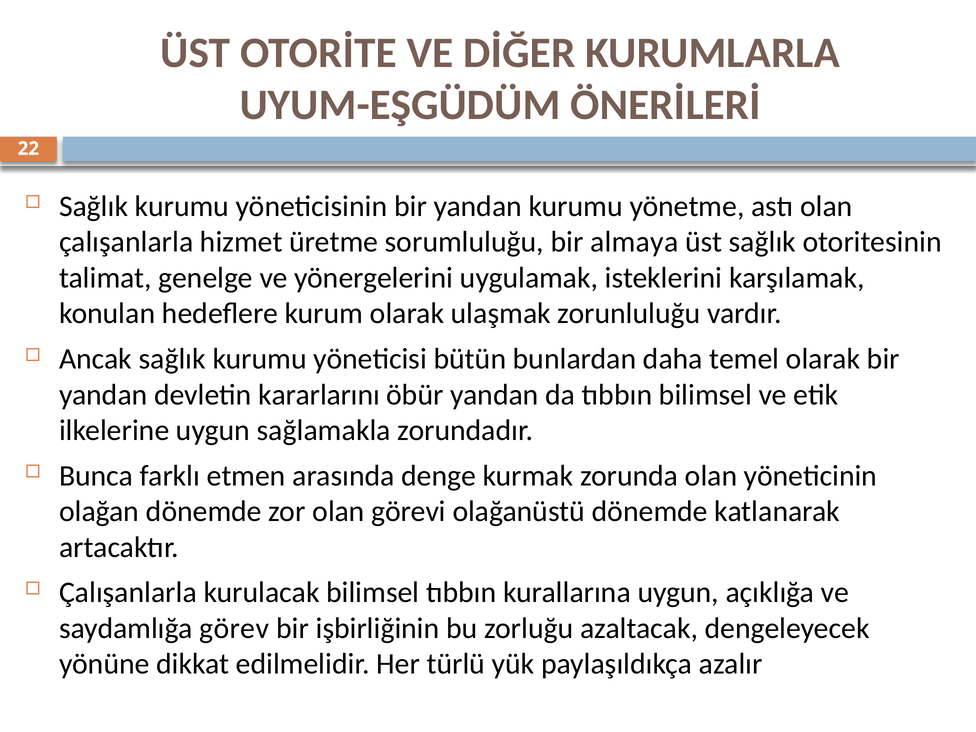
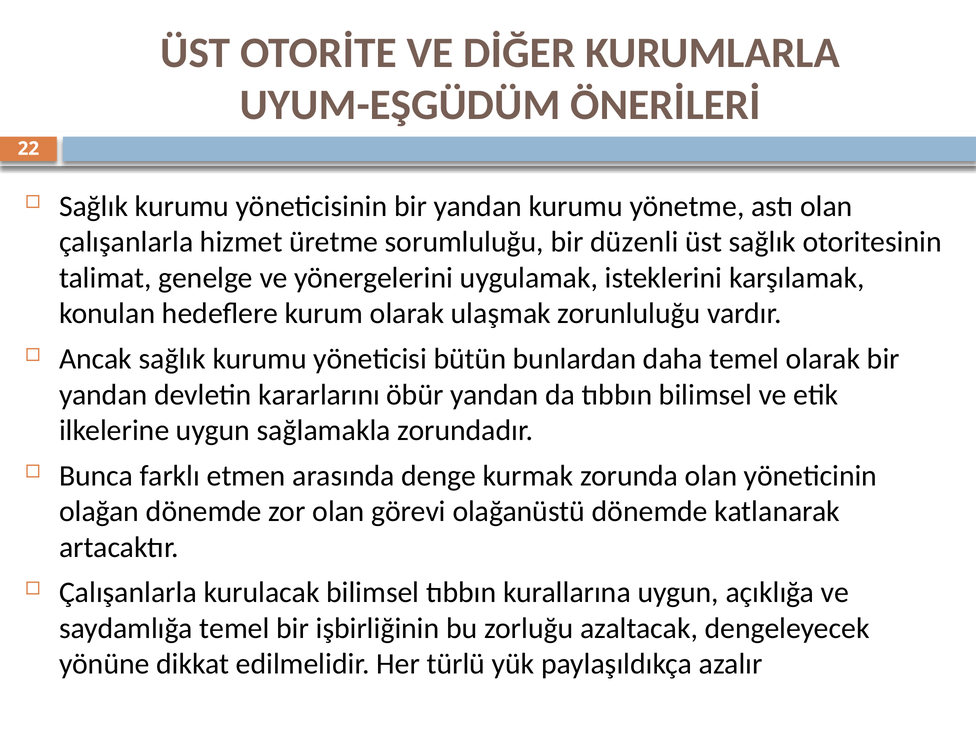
almaya: almaya -> düzenli (634, 242)
saydamlığa görev: görev -> temel (234, 628)
